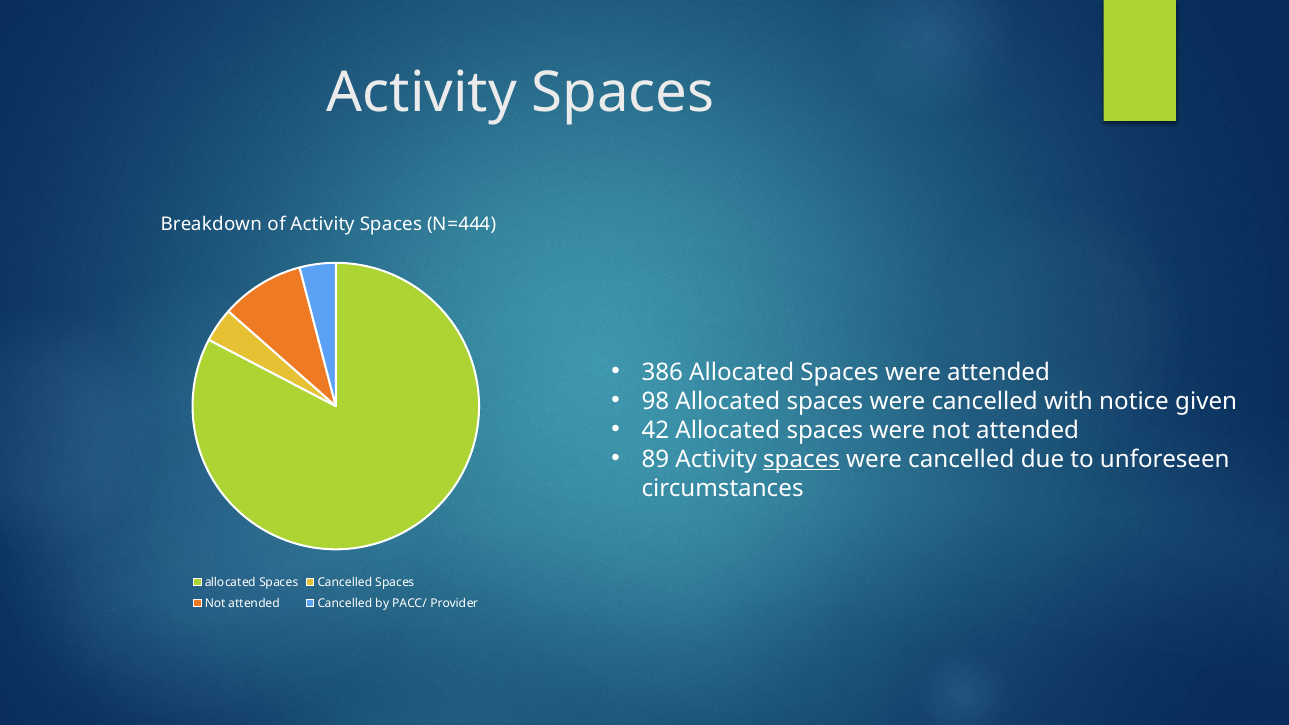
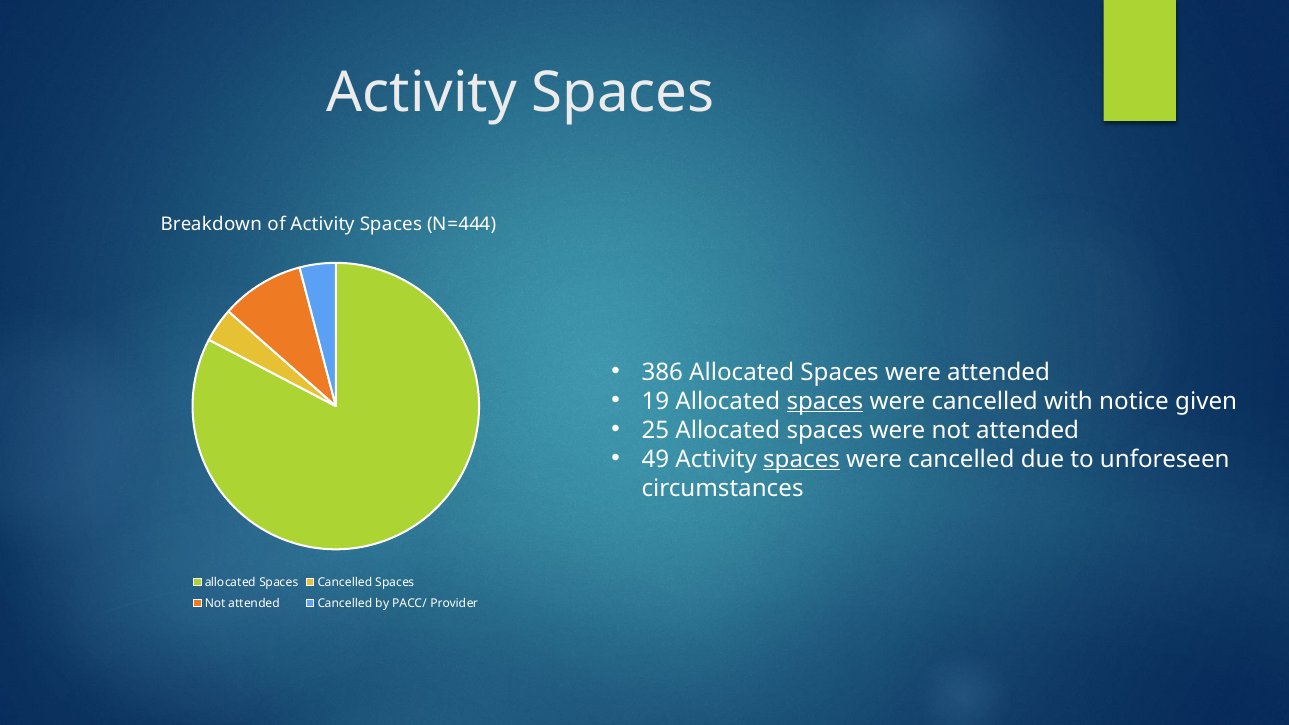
98: 98 -> 19 (655, 401)
spaces underline: none -> present (825, 401)
42: 42 -> 25 (655, 430)
89: 89 -> 49 (655, 459)
